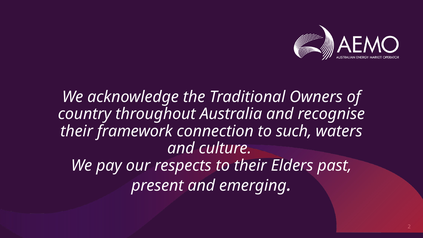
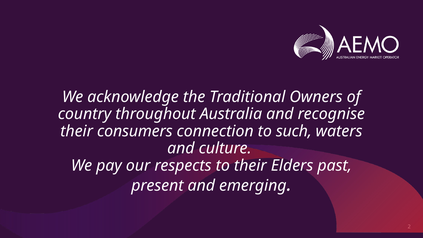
framework: framework -> consumers (135, 131)
